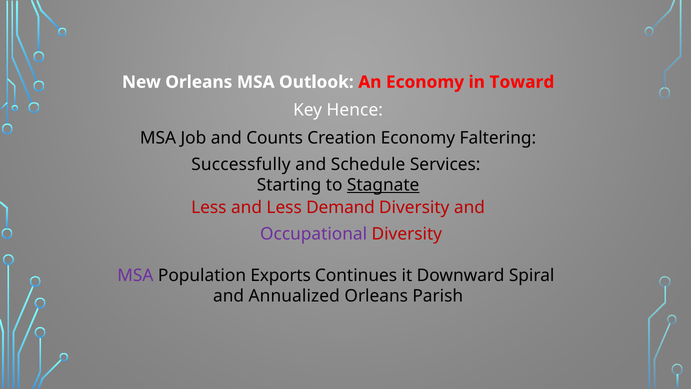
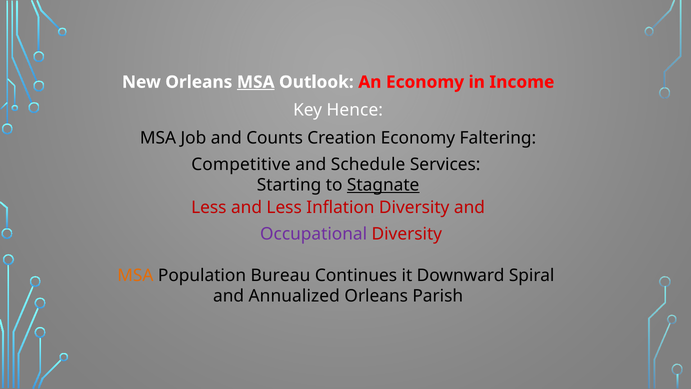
MSA underline: none -> present (256, 82)
Toward: Toward -> Income (522, 82)
Successfully: Successfully -> Competitive (241, 164)
Demand: Demand -> Inflation (340, 207)
MSA colour: purple -> orange (135, 275)
Exports: Exports -> Bureau (280, 275)
